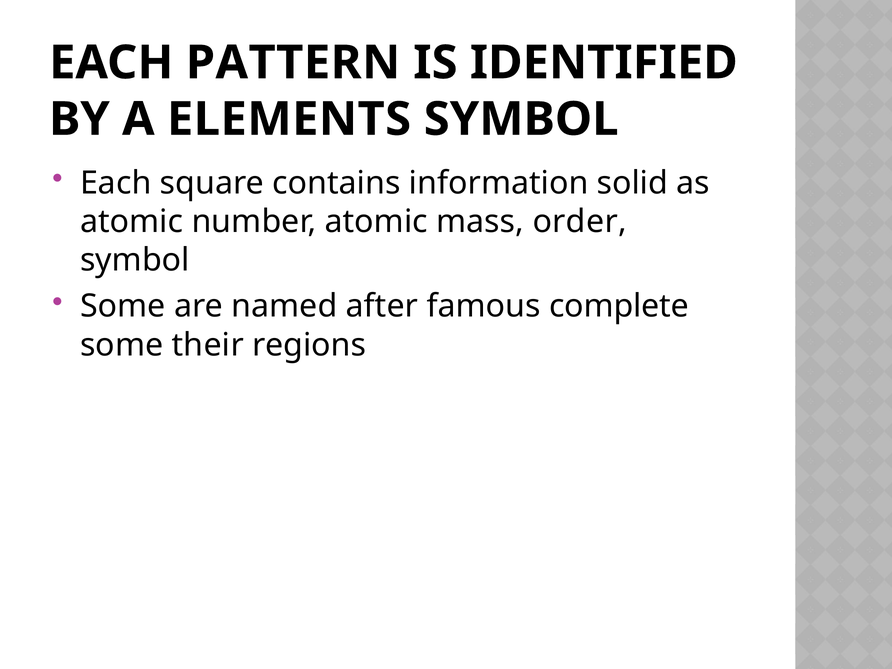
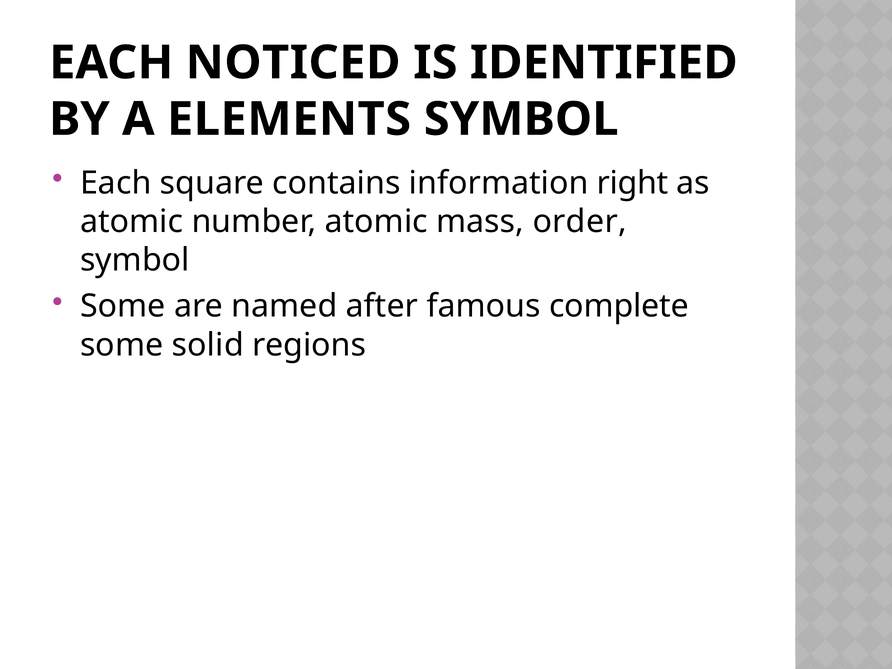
PATTERN: PATTERN -> NOTICED (293, 63)
solid: solid -> right (632, 183)
their: their -> solid (208, 345)
